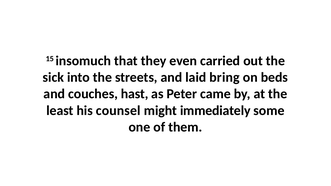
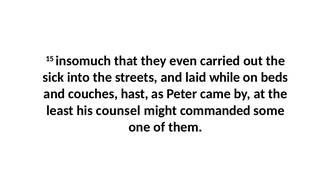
bring: bring -> while (225, 77)
immediately: immediately -> commanded (215, 111)
